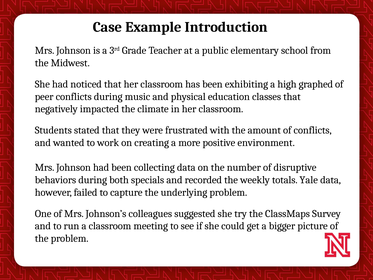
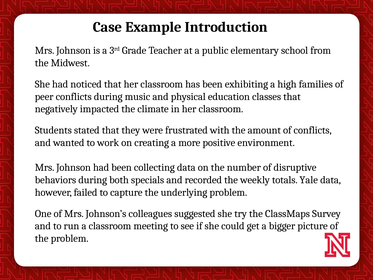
graphed: graphed -> families (316, 84)
